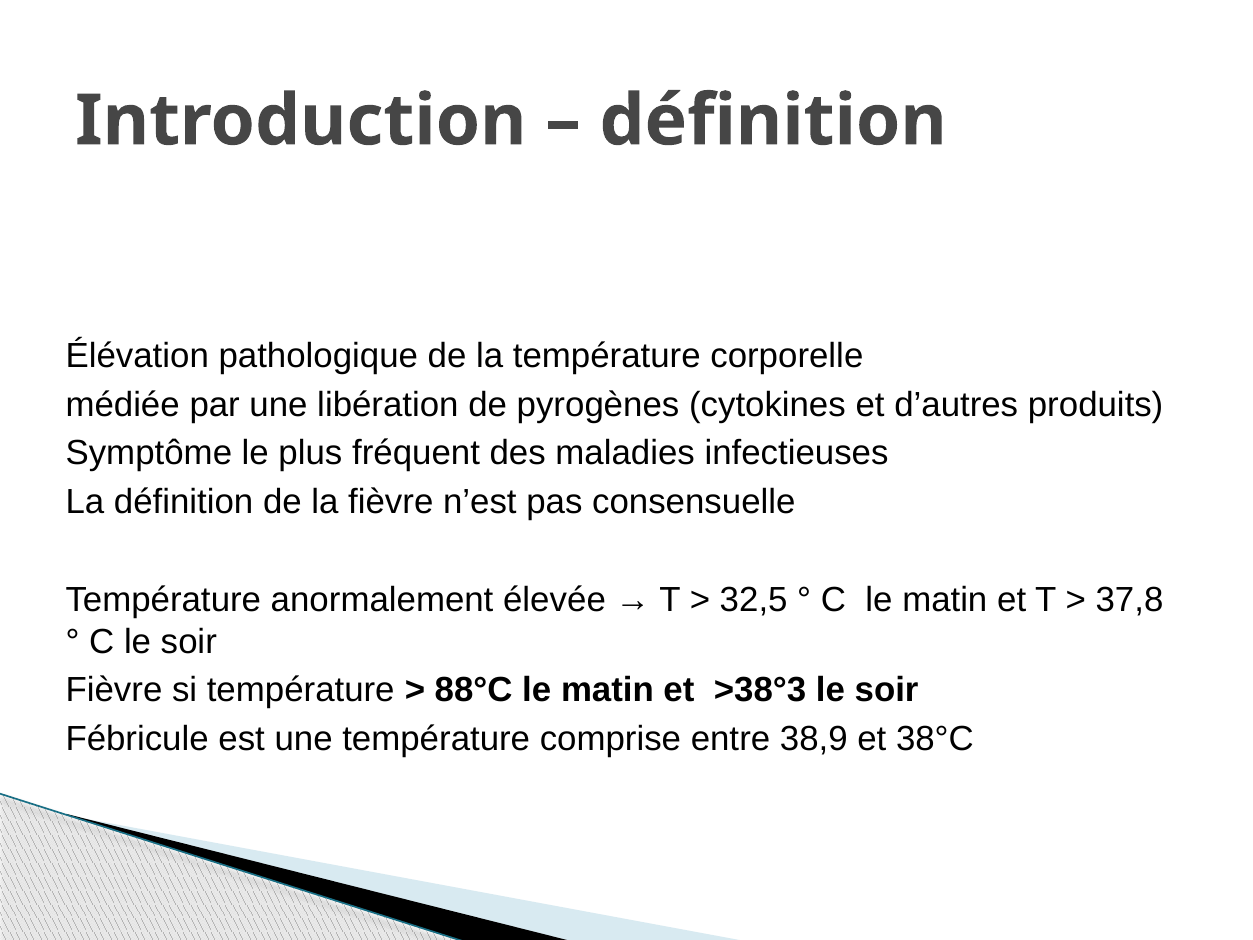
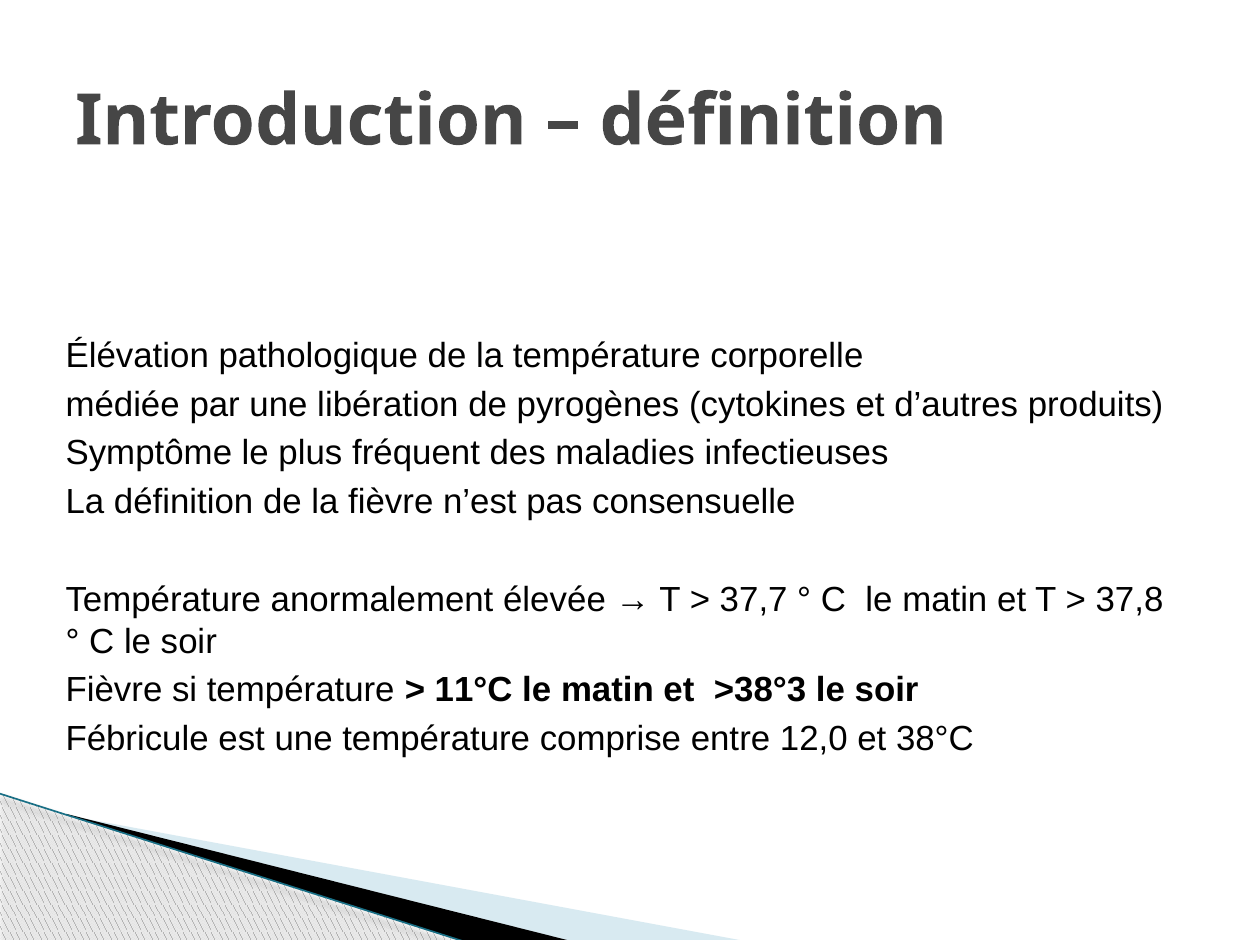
32,5: 32,5 -> 37,7 (754, 600)
88°C: 88°C -> 11°C (474, 690)
38,9: 38,9 -> 12,0 (814, 739)
